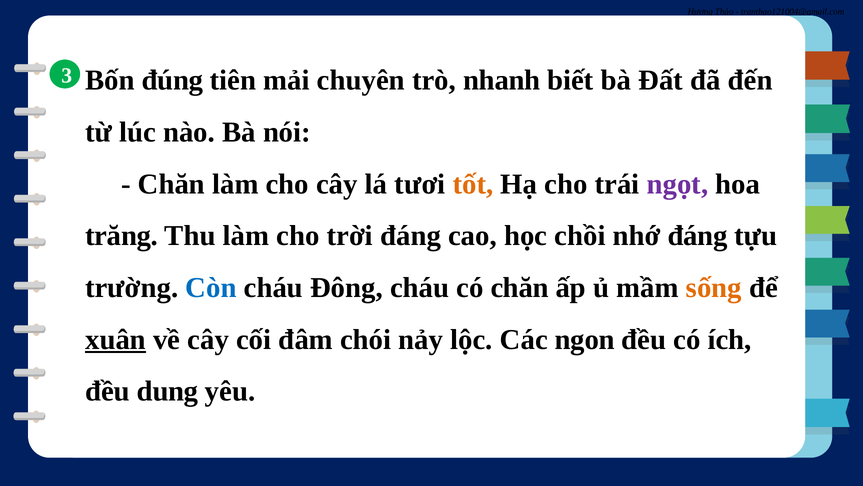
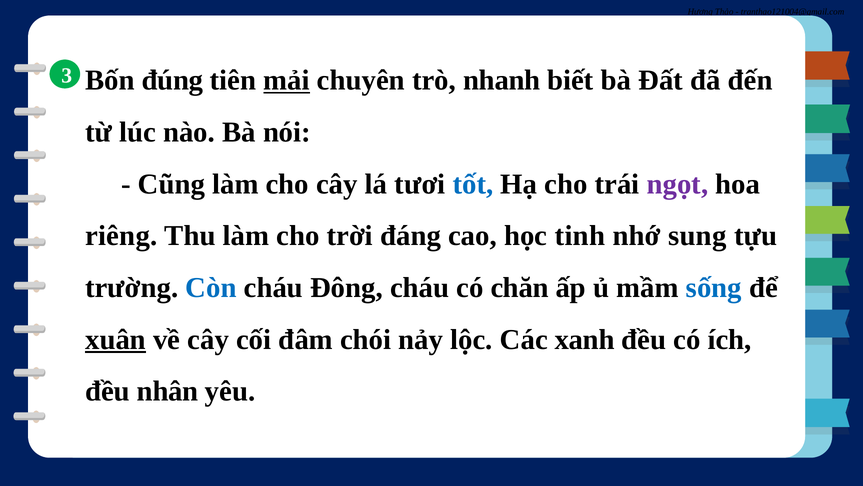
mải underline: none -> present (287, 80)
Chăn: Chăn -> Cũng (171, 184)
tốt colour: orange -> blue (473, 184)
trăng: trăng -> riêng (121, 236)
chồi: chồi -> tinh (580, 236)
nhớ đáng: đáng -> sung (697, 236)
sống colour: orange -> blue (714, 287)
ngon: ngon -> xanh (585, 339)
dung: dung -> nhân (168, 391)
